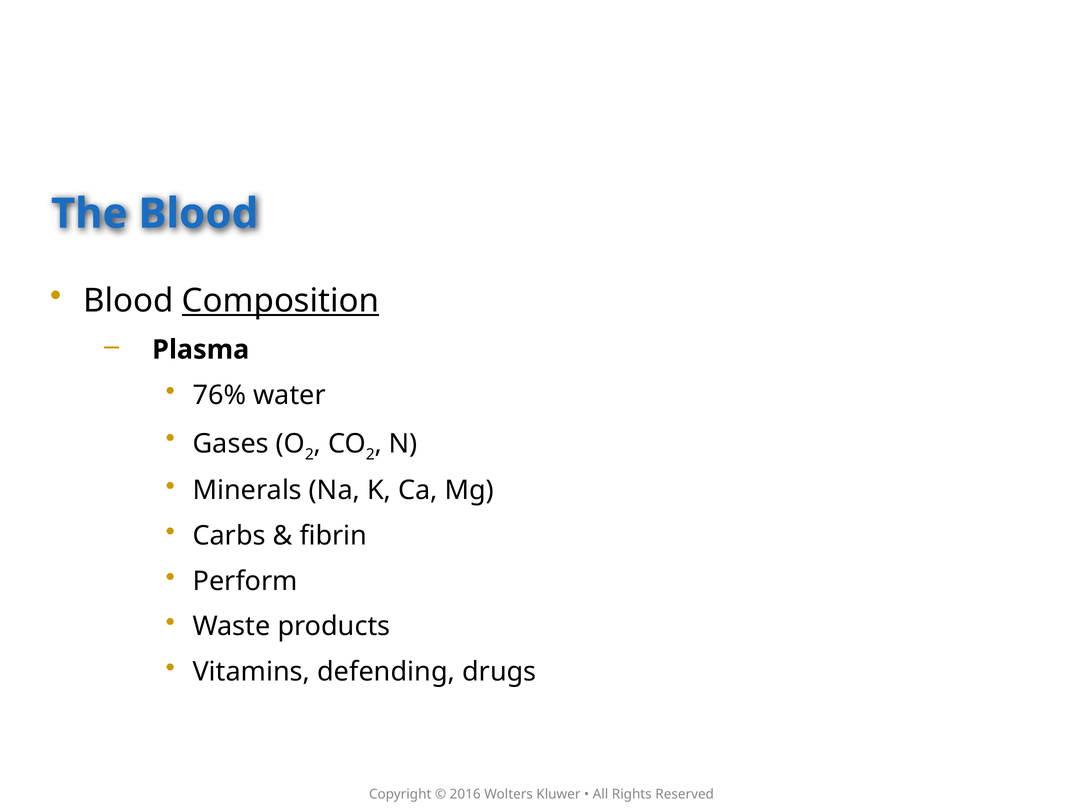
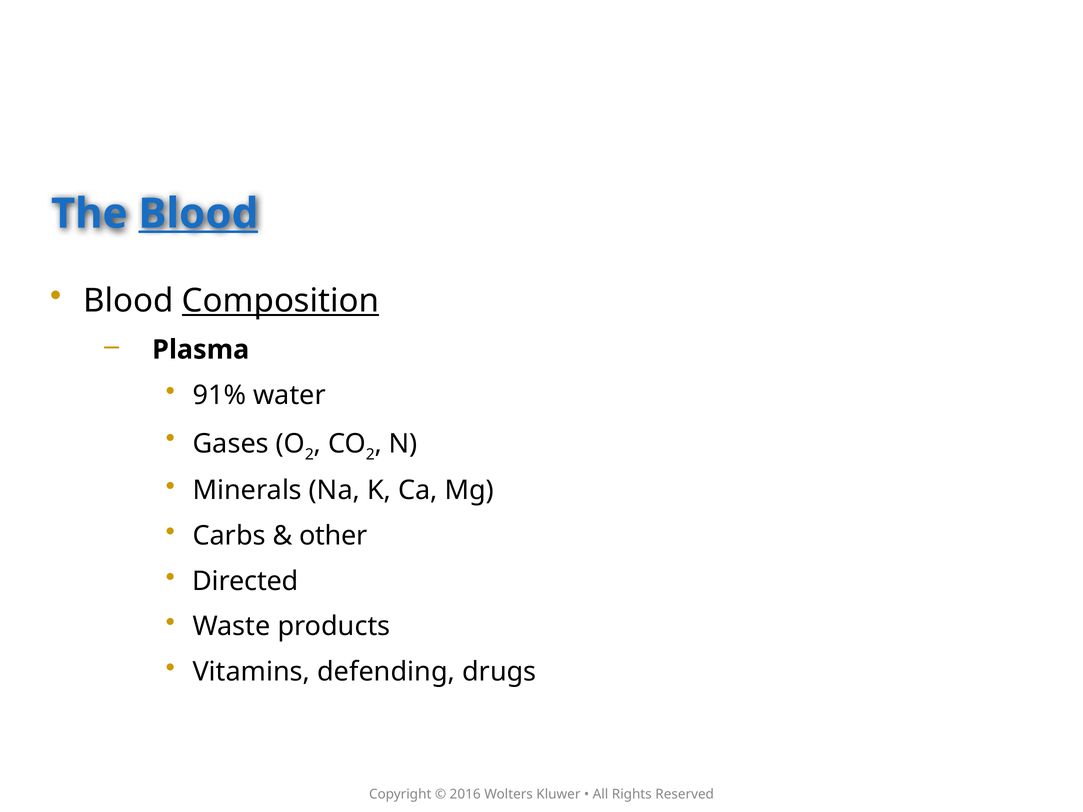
Blood underline: none -> present (198, 214)
76%: 76% -> 91% (219, 395)
fibrin: fibrin -> other (333, 536)
Perform: Perform -> Directed (245, 581)
